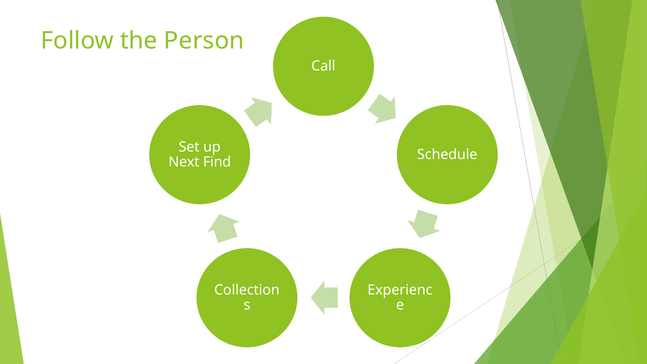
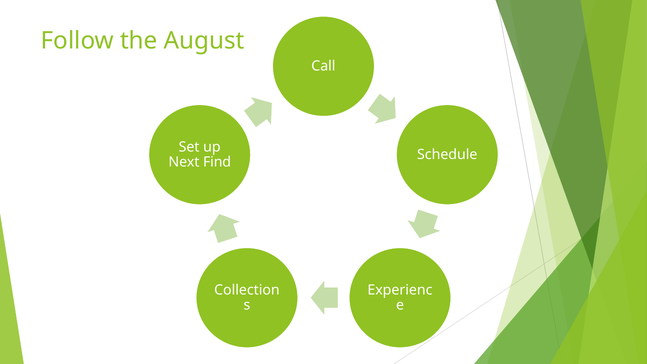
Person: Person -> August (204, 41)
